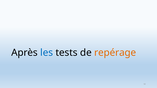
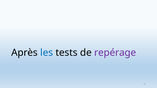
repérage colour: orange -> purple (115, 53)
